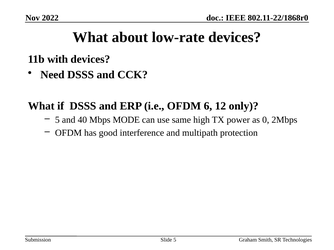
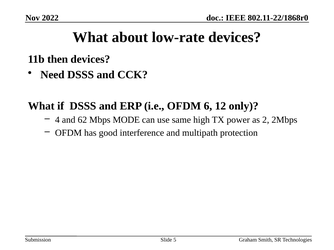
with: with -> then (58, 59)
5: 5 -> 4 (57, 120)
40: 40 -> 62 (82, 120)
0: 0 -> 2 (266, 120)
